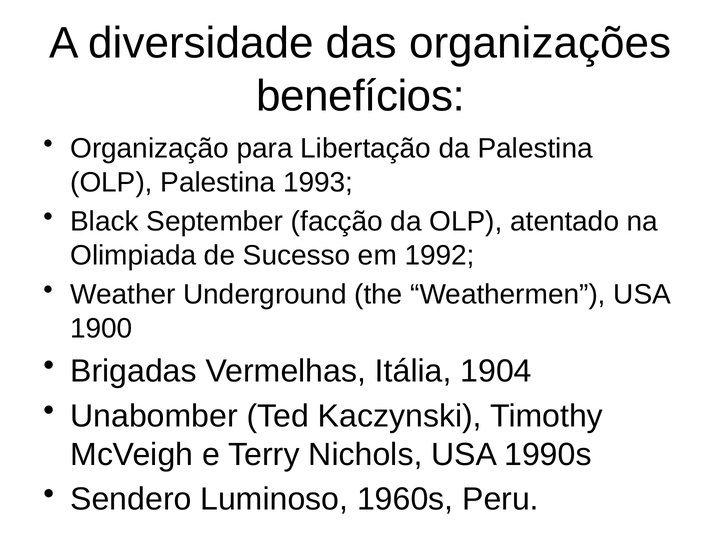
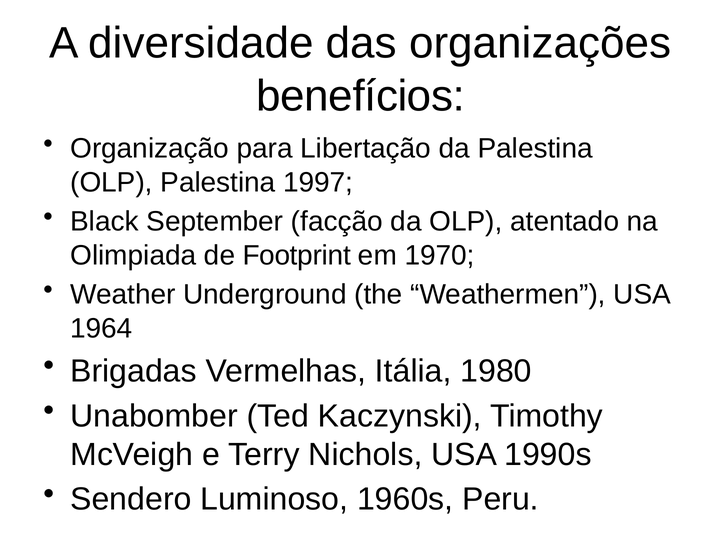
1993: 1993 -> 1997 (318, 182)
Sucesso: Sucesso -> Footprint (297, 255)
1992: 1992 -> 1970 (440, 255)
1900: 1900 -> 1964 (101, 328)
1904: 1904 -> 1980 (496, 371)
